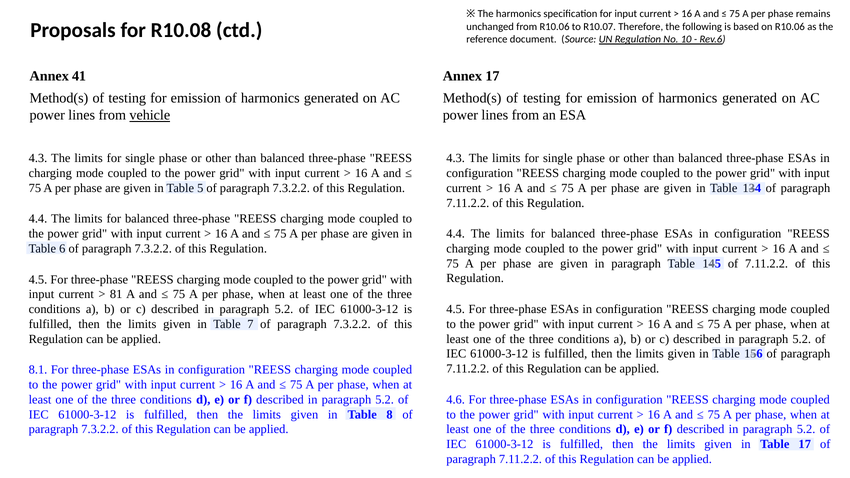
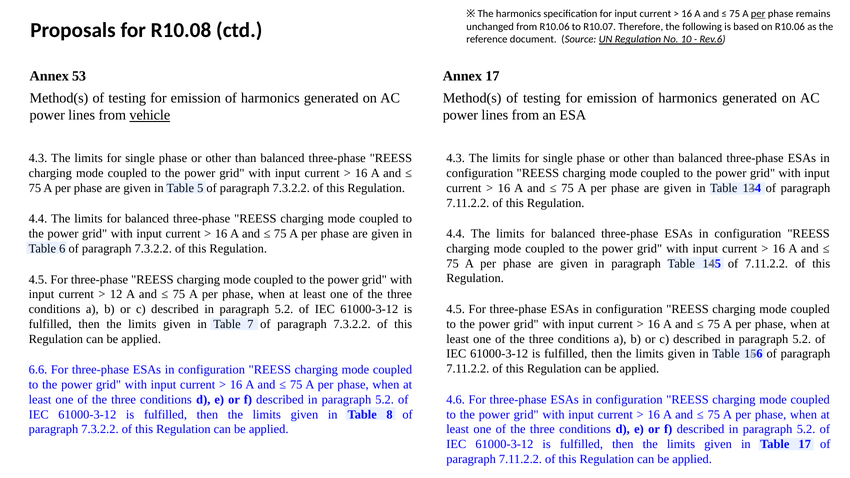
per underline: none -> present (758, 14)
41: 41 -> 53 (79, 76)
81: 81 -> 12 (116, 294)
8.1: 8.1 -> 6.6 (38, 370)
